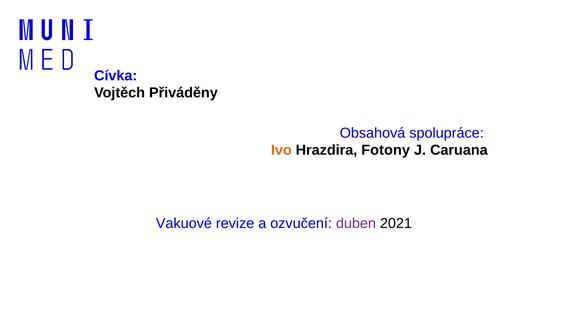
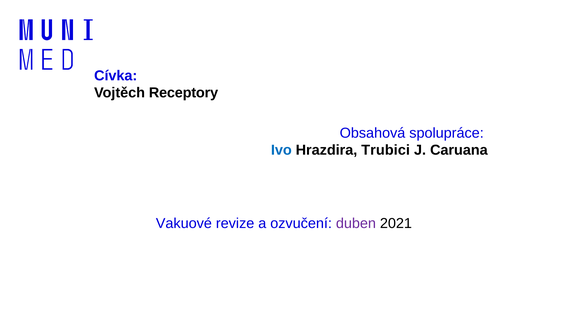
Přiváděny: Přiváděny -> Receptory (183, 93)
Ivo colour: orange -> blue (281, 150)
Fotony: Fotony -> Trubici (386, 150)
